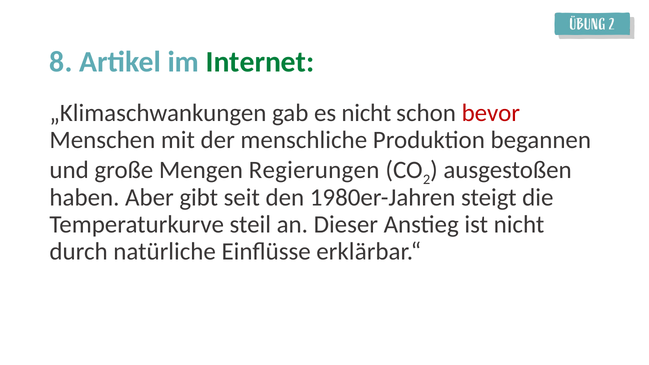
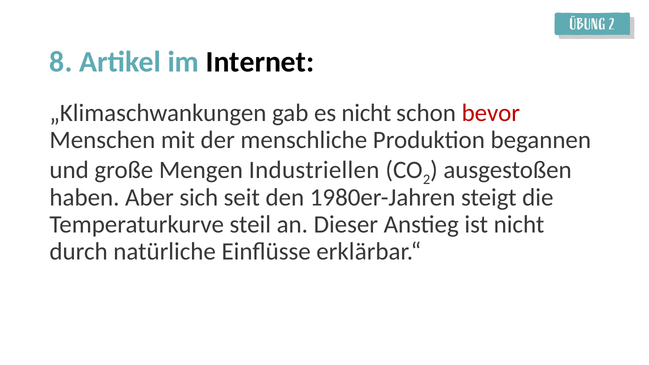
Internet colour: green -> black (260, 62)
Regierungen: Regierungen -> Industriellen (314, 170)
gibt: gibt -> sich (199, 198)
